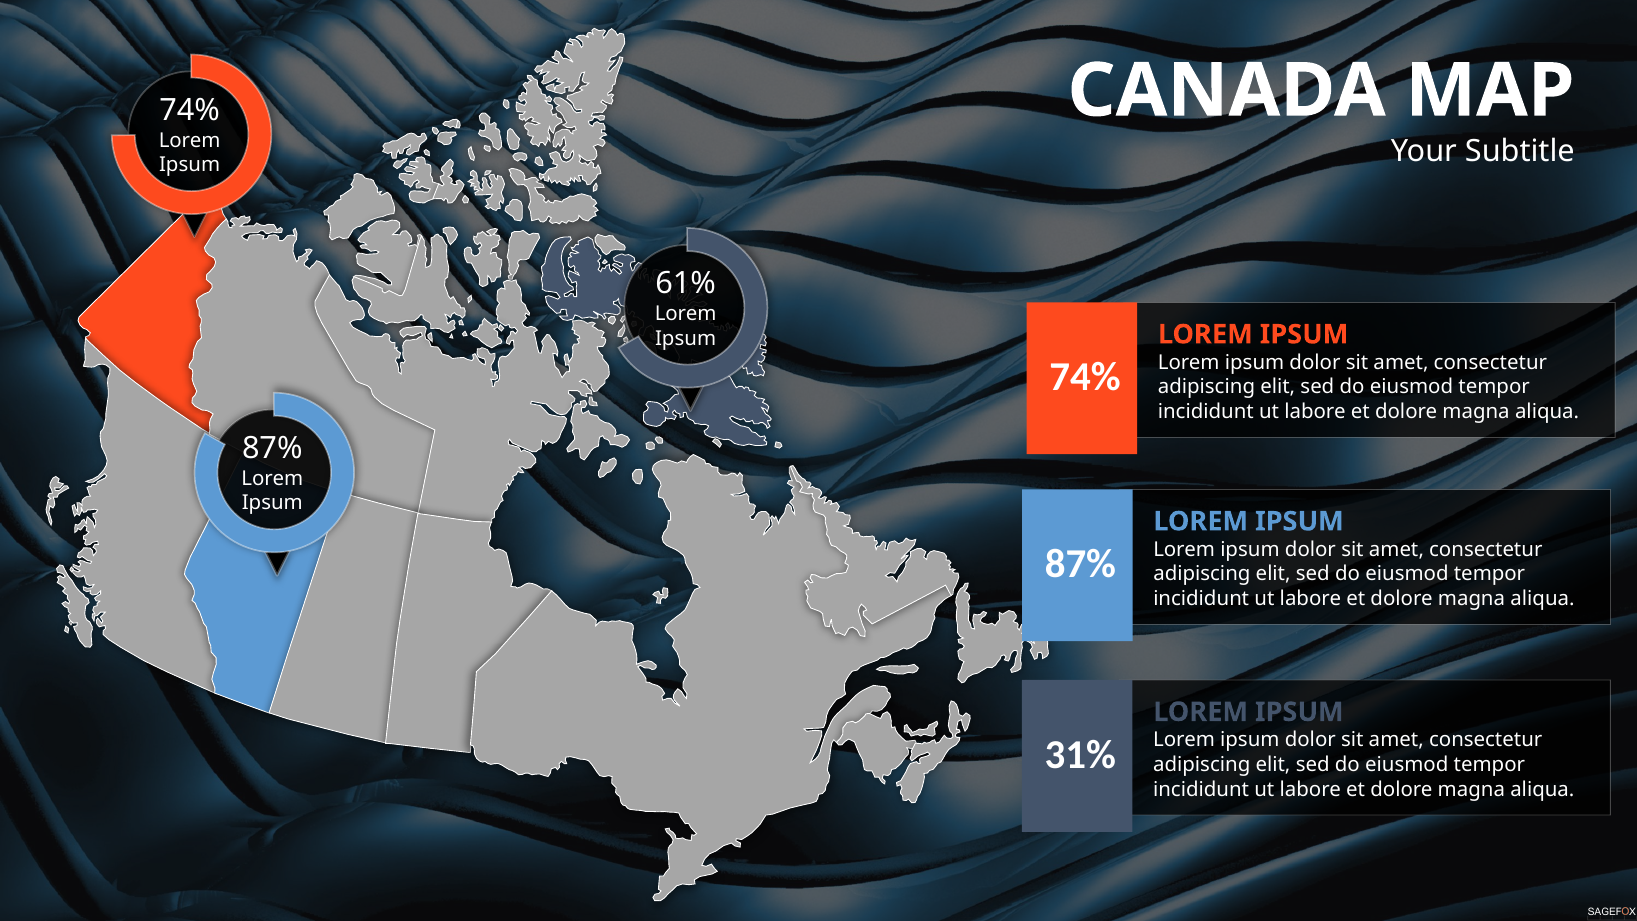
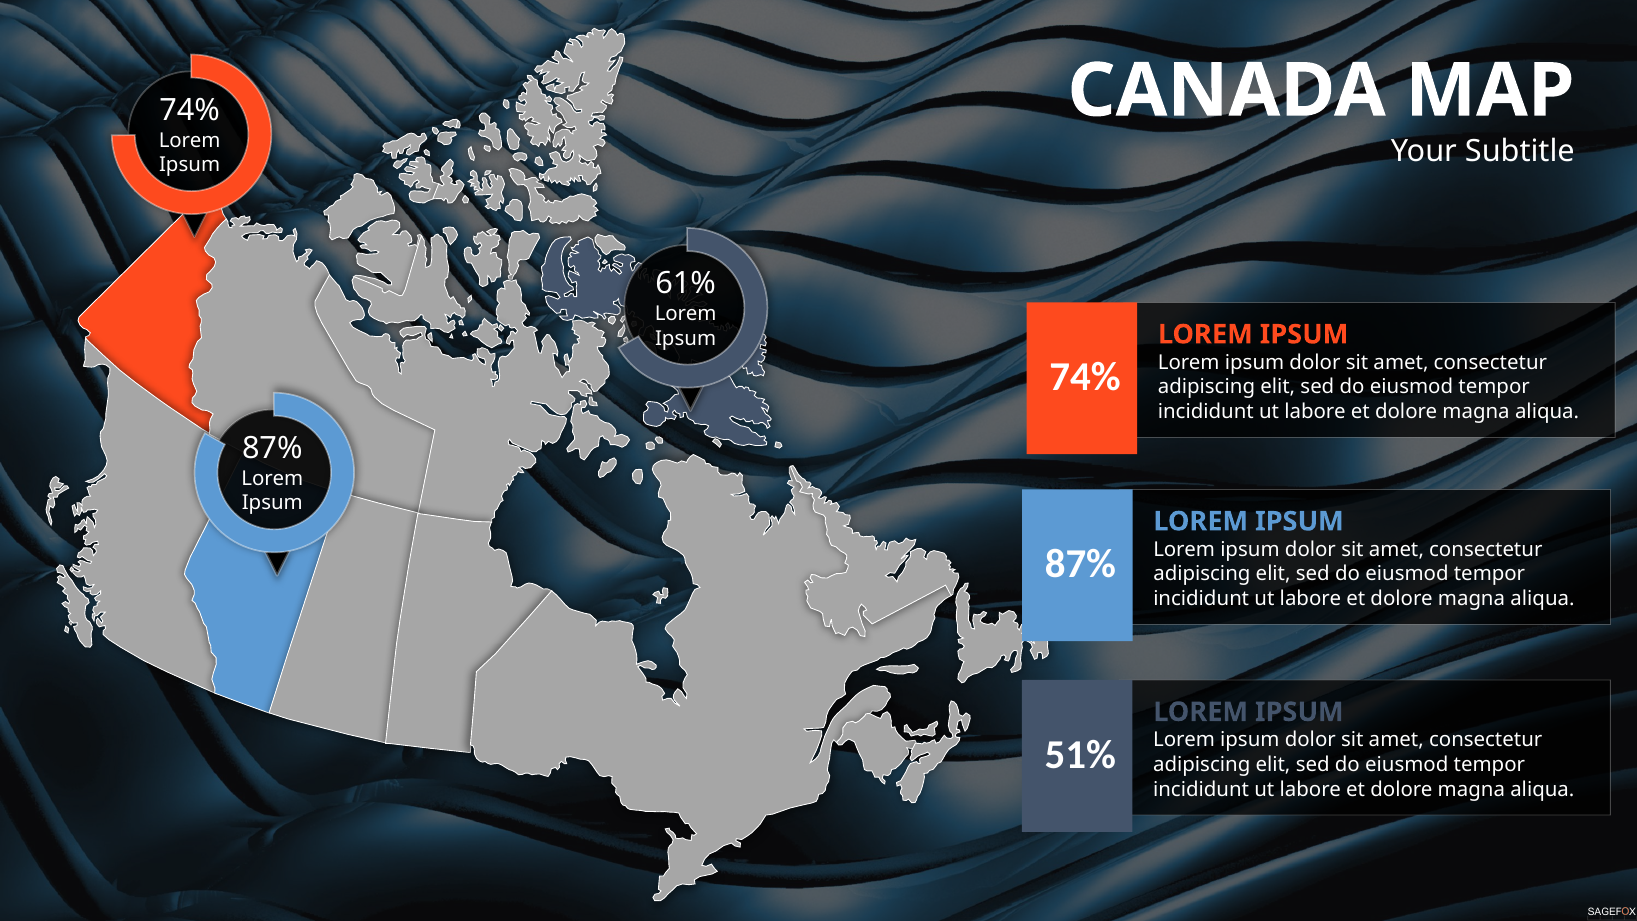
31%: 31% -> 51% (1080, 754)
